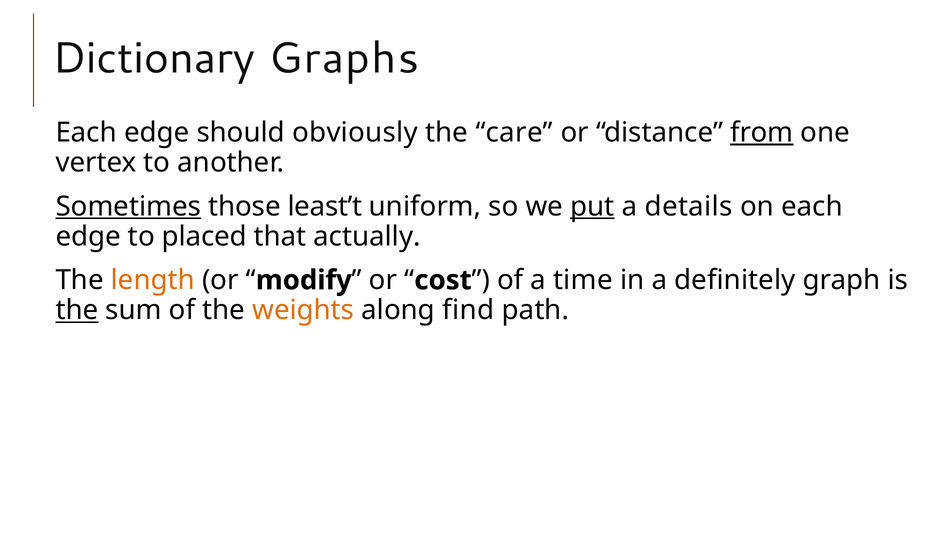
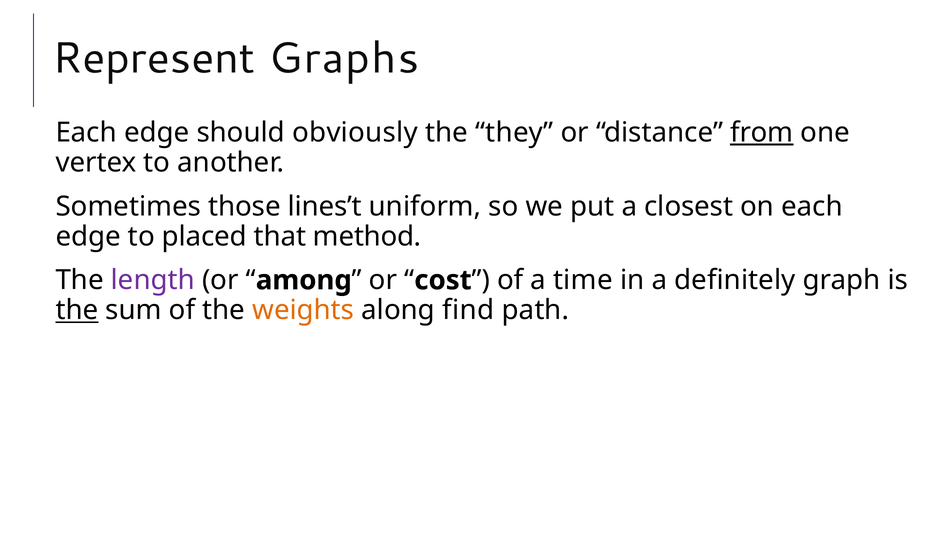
Dictionary: Dictionary -> Represent (154, 58)
care: care -> they (514, 133)
Sometimes underline: present -> none (128, 206)
least’t: least’t -> lines’t (325, 206)
put underline: present -> none (592, 206)
details: details -> closest (689, 206)
actually: actually -> method (367, 236)
length colour: orange -> purple (153, 280)
modify: modify -> among (304, 280)
